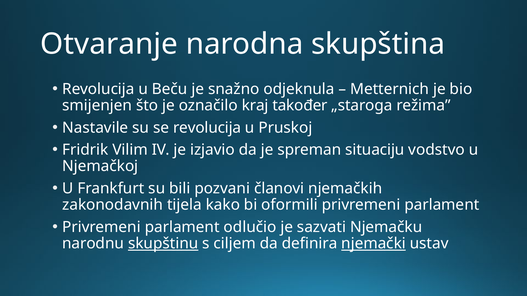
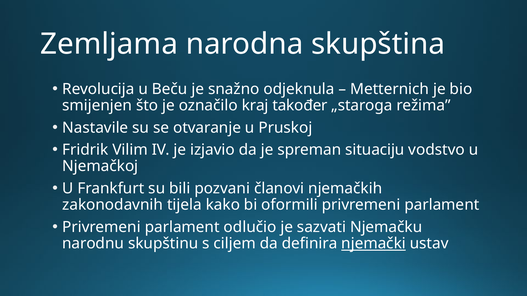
Otvaranje: Otvaranje -> Zemljama (109, 44)
se revolucija: revolucija -> otvaranje (207, 128)
skupštinu underline: present -> none (163, 244)
